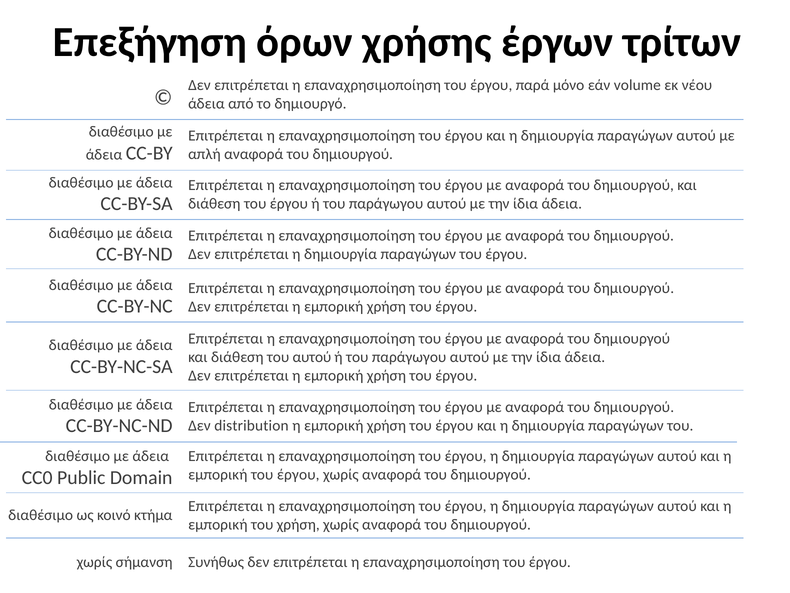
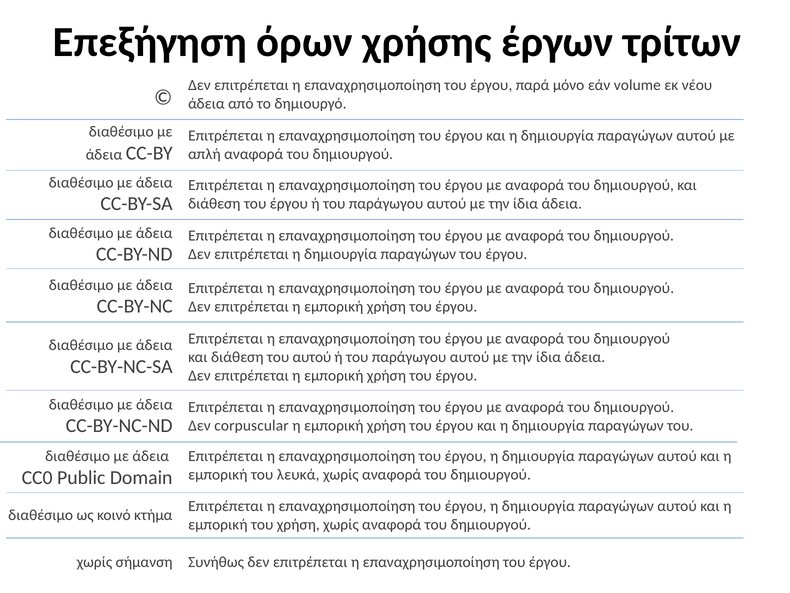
distribution: distribution -> corpuscular (251, 425)
εμπορική του έργου: έργου -> λευκά (298, 474)
